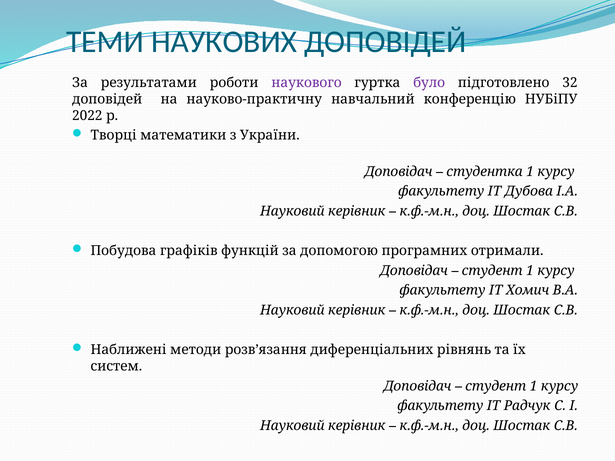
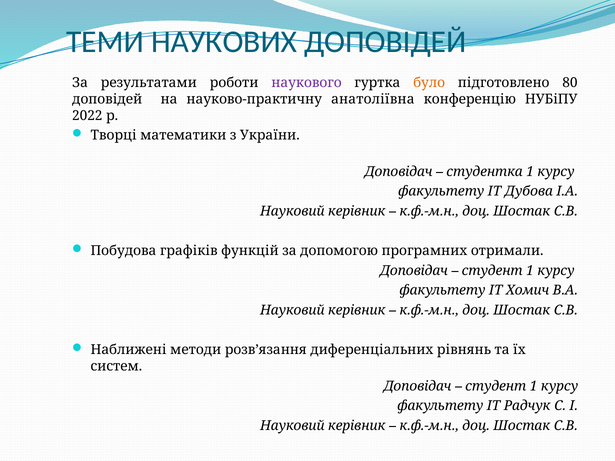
було colour: purple -> orange (429, 83)
32: 32 -> 80 (570, 83)
навчальний: навчальний -> анатоліївна (373, 99)
